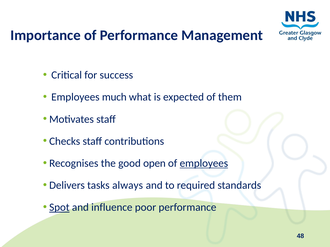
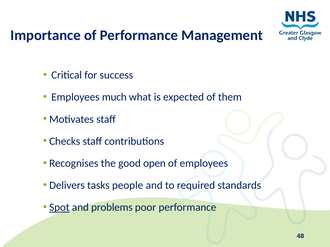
employees underline: present -> none (204, 164)
always: always -> people (128, 186)
influence: influence -> problems (112, 208)
